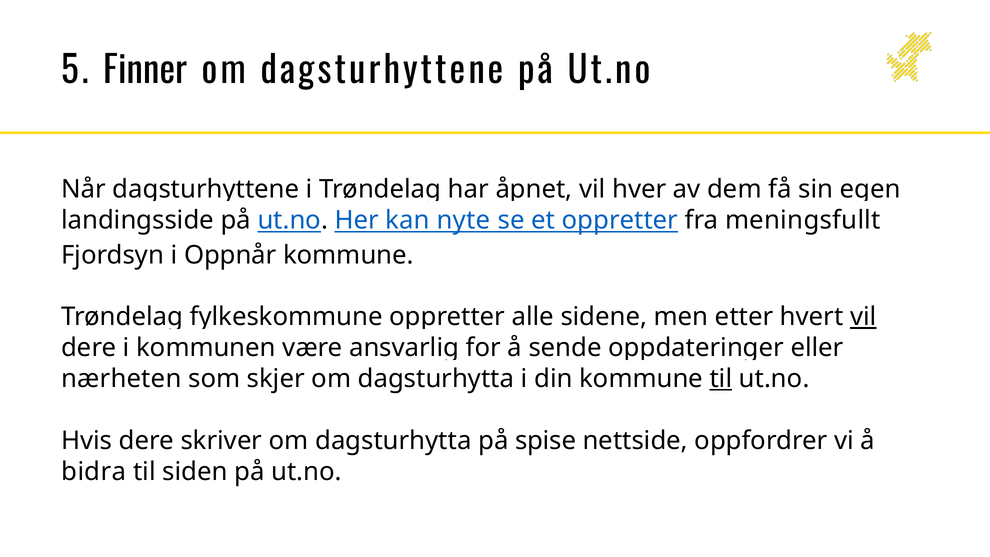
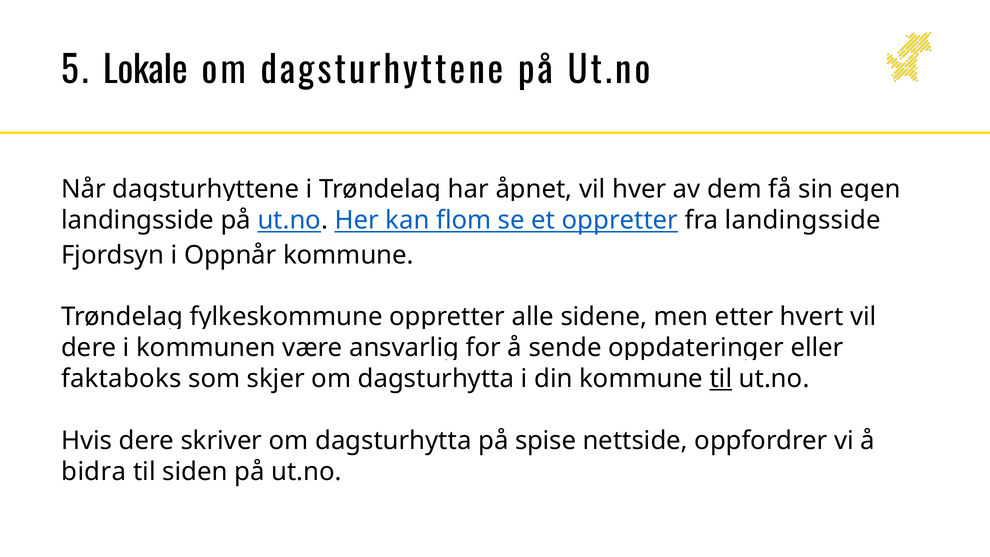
Finner: Finner -> Lokale (146, 71)
nyte: nyte -> flom (464, 220)
fra meningsfullt: meningsfullt -> landingsside (803, 220)
vil underline: present -> none (863, 317)
nærheten: nærheten -> faktaboks (121, 379)
